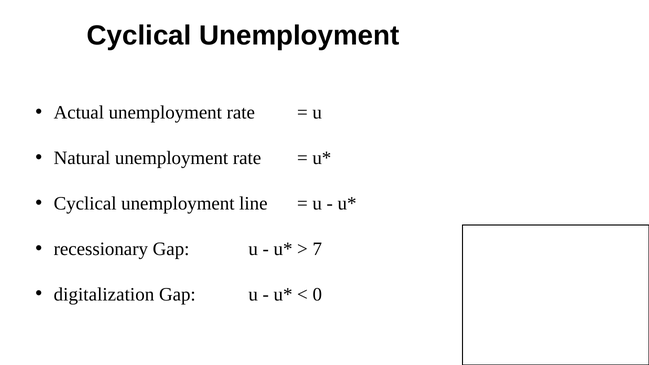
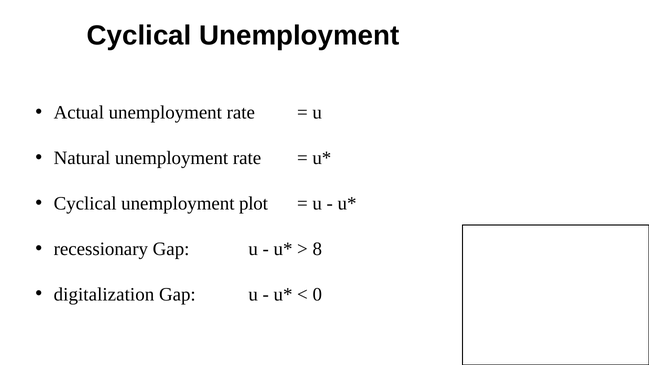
line: line -> plot (253, 203)
7: 7 -> 8 (317, 249)
